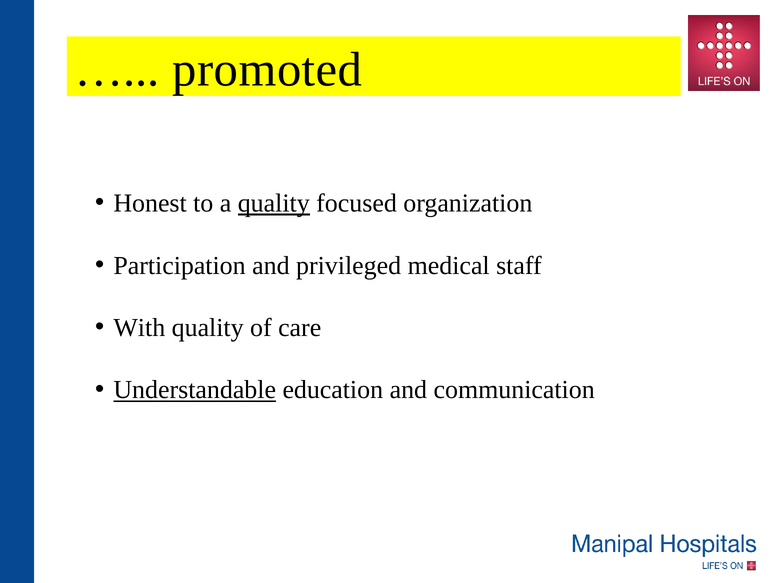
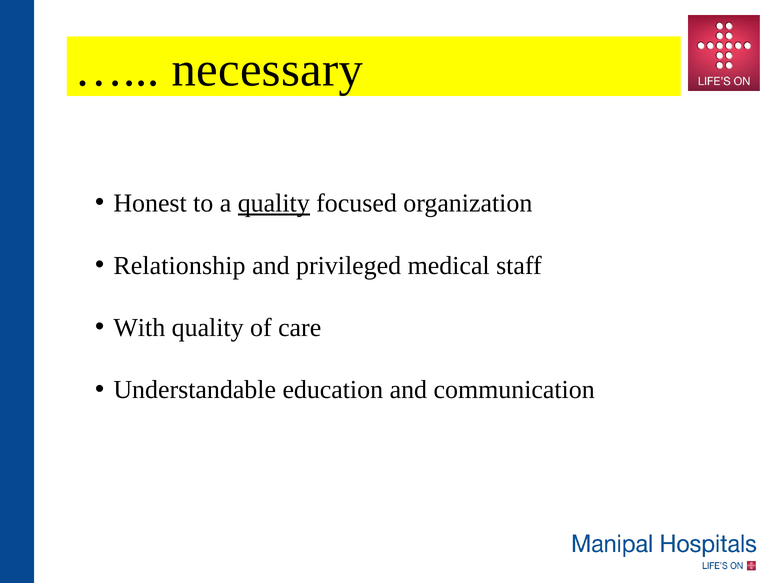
promoted: promoted -> necessary (267, 70)
Participation: Participation -> Relationship (179, 266)
Understandable underline: present -> none (195, 390)
